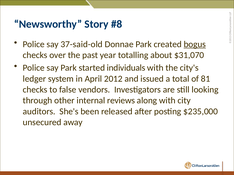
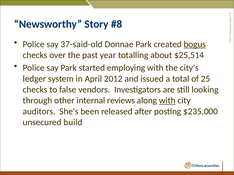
$31,070: $31,070 -> $25,514 (189, 55)
individuals: individuals -> employing (126, 68)
81: 81 -> 25 (206, 79)
with underline: none -> present (167, 101)
away: away -> build (73, 123)
